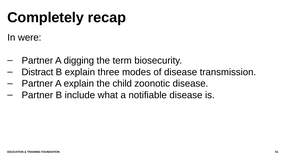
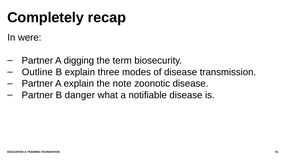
Distract: Distract -> Outline (37, 72)
child: child -> note (122, 83)
include: include -> danger (80, 95)
